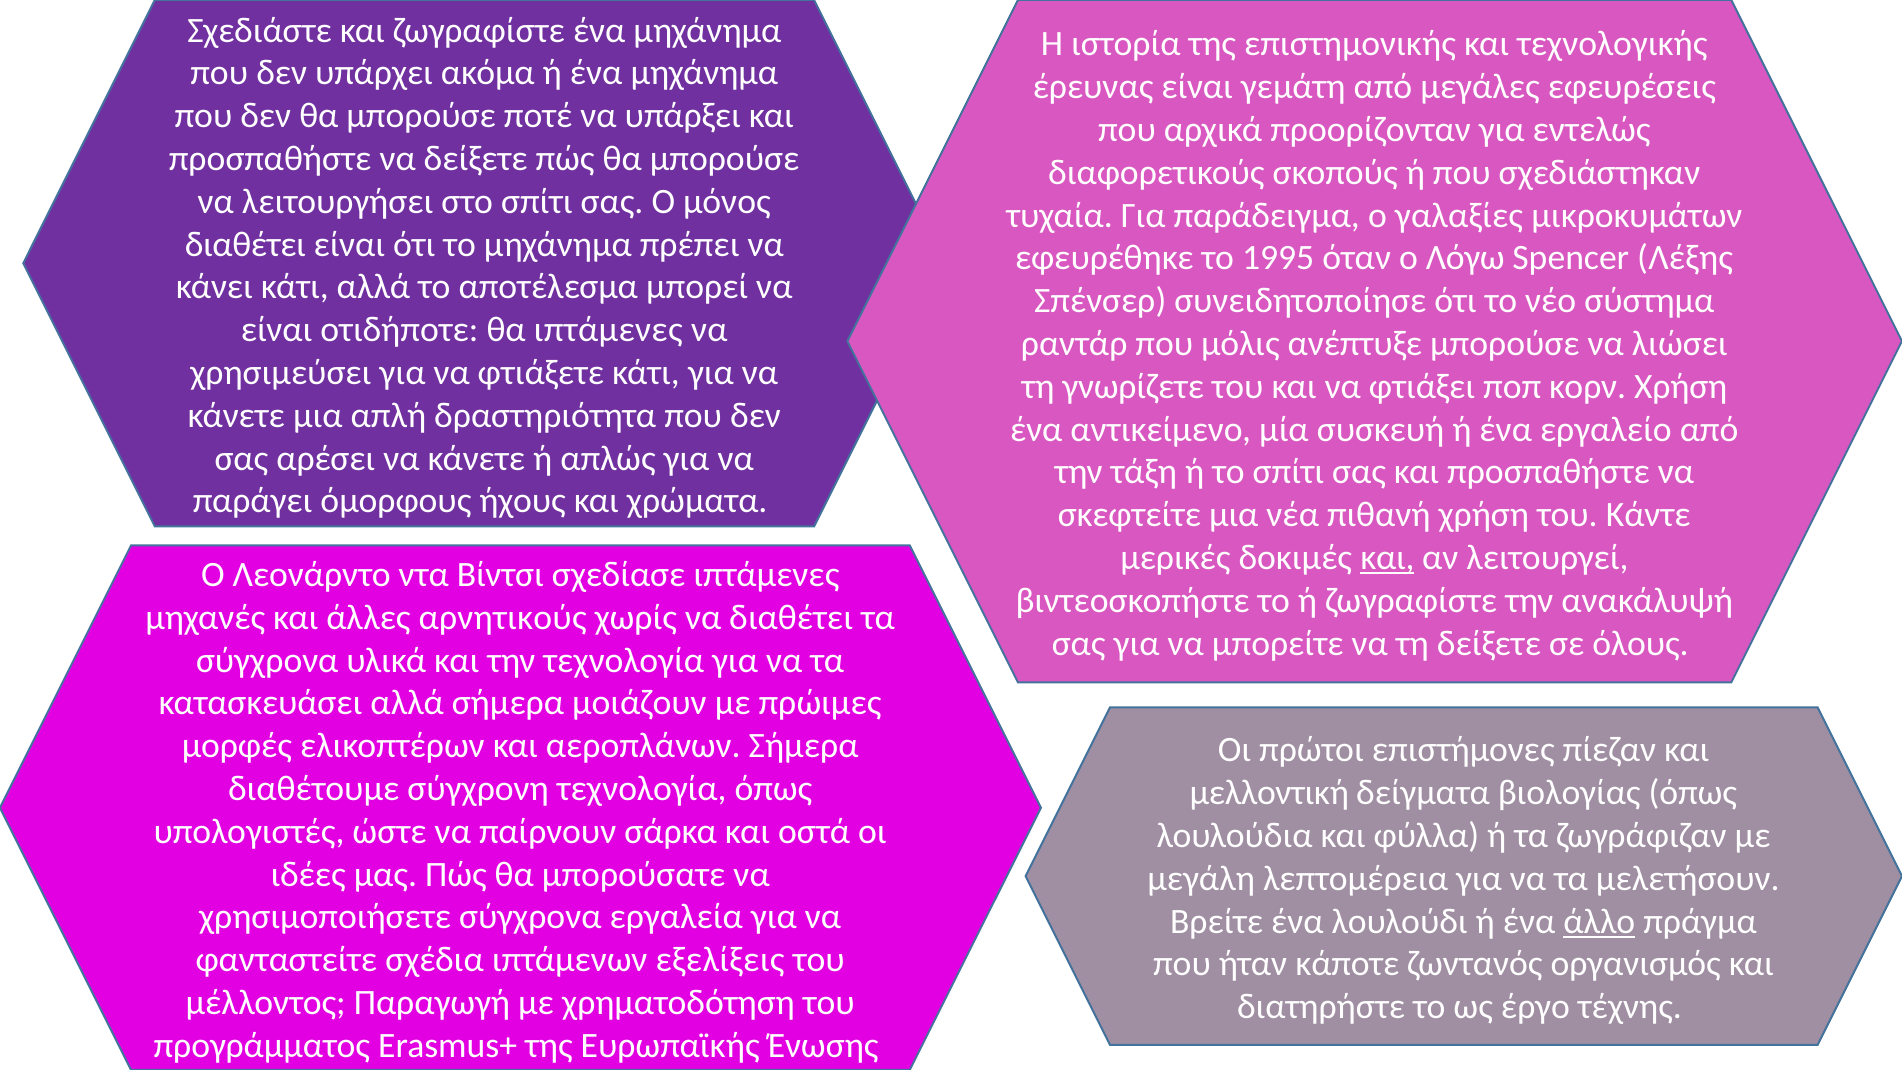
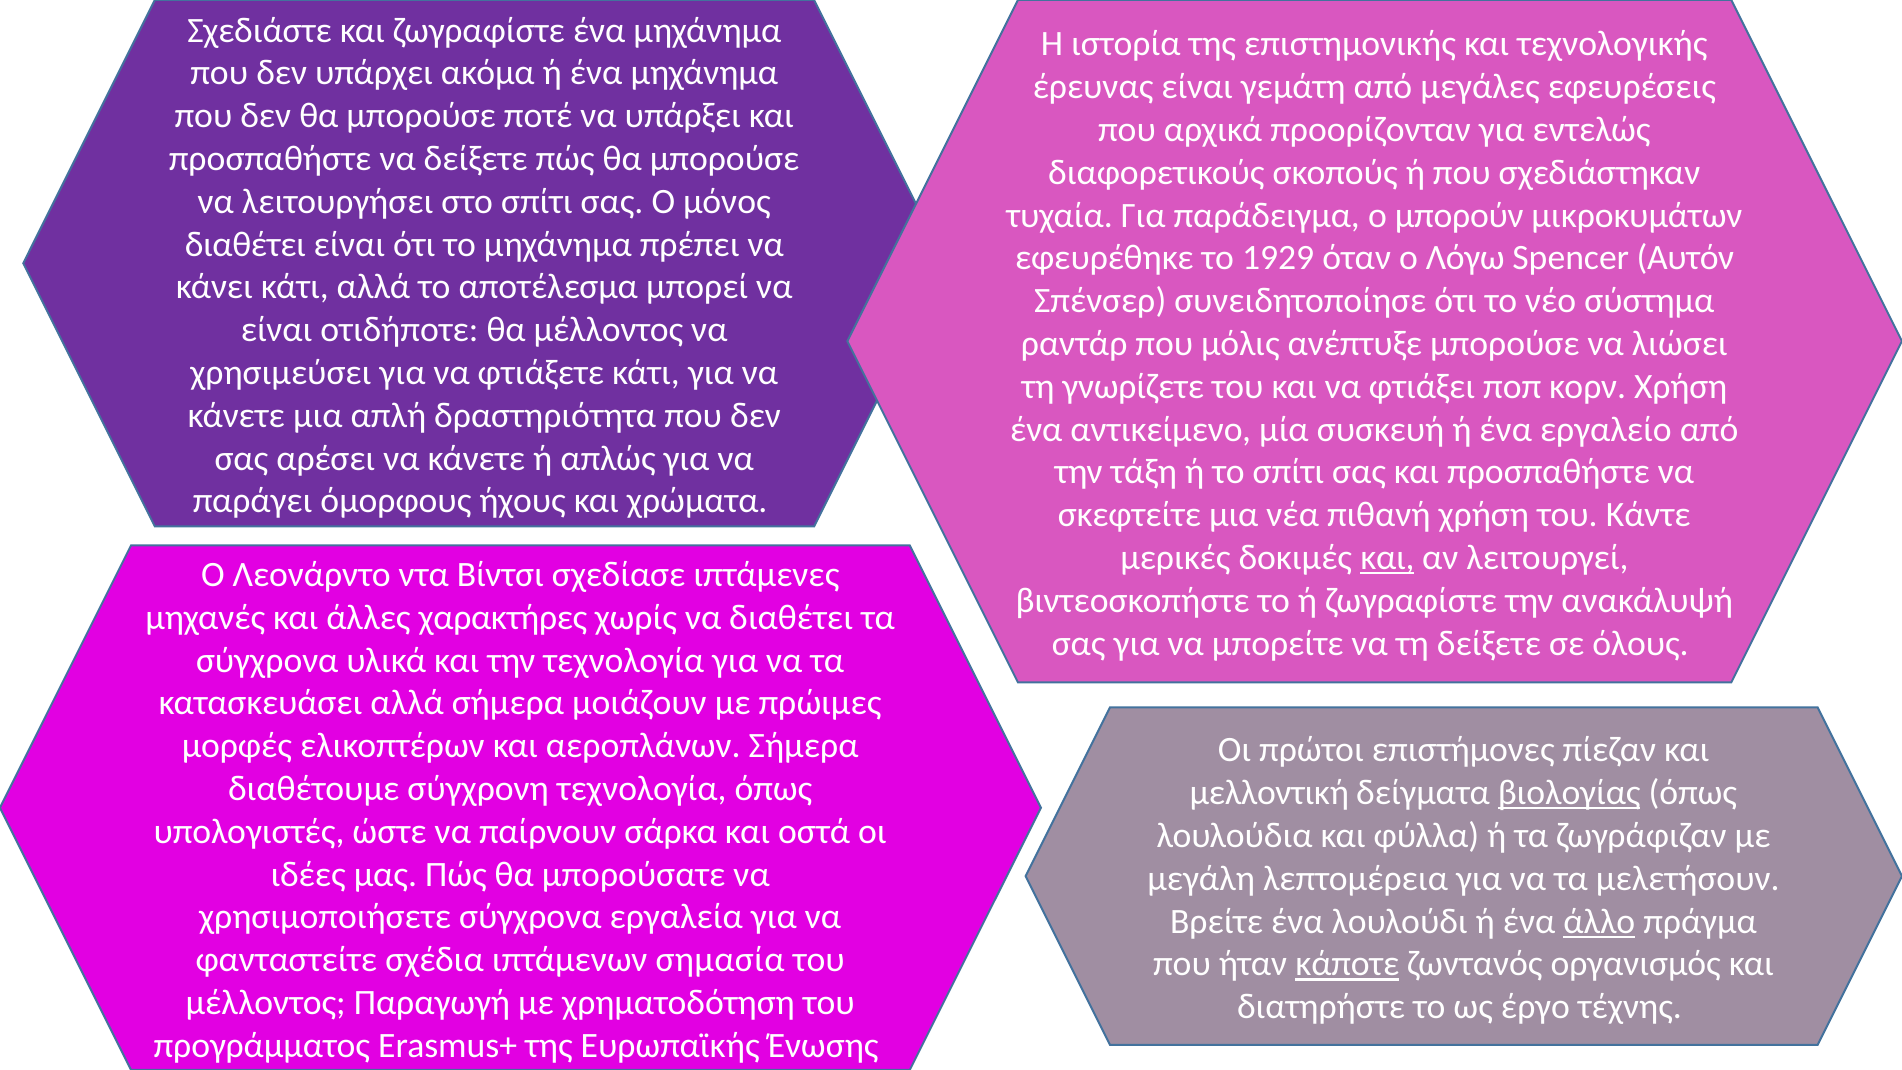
γαλαξίες: γαλαξίες -> μπορούν (1459, 215)
1995: 1995 -> 1929 (1278, 258)
Λέξης: Λέξης -> Αυτόν (1685, 258)
θα ιπτάμενες: ιπτάμενες -> μέλλοντος (608, 330)
αρνητικούς: αρνητικούς -> χαρακτήρες (503, 617)
βιολογίας underline: none -> present (1569, 793)
εξελίξεις: εξελίξεις -> σημασία (720, 960)
κάποτε underline: none -> present (1347, 964)
